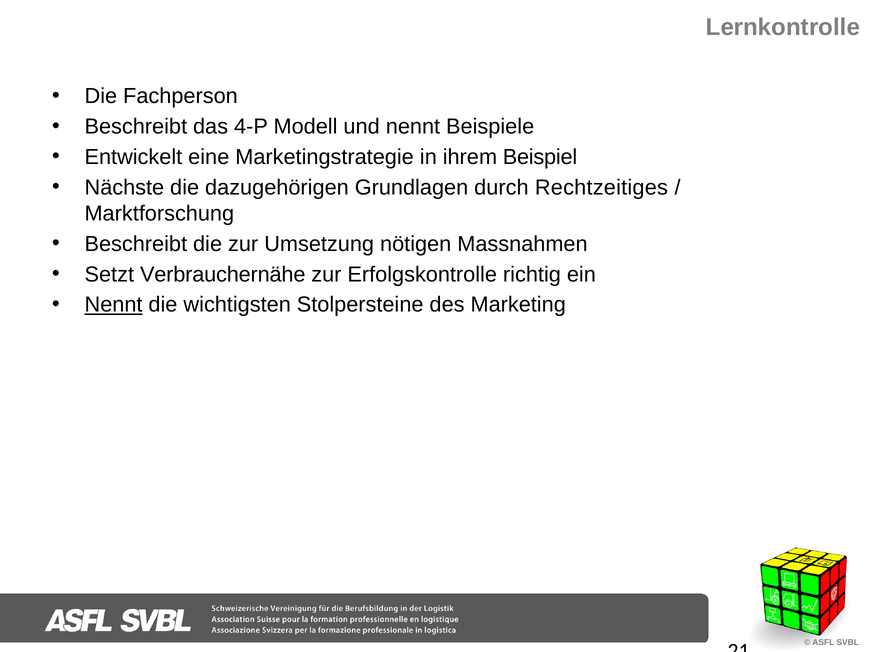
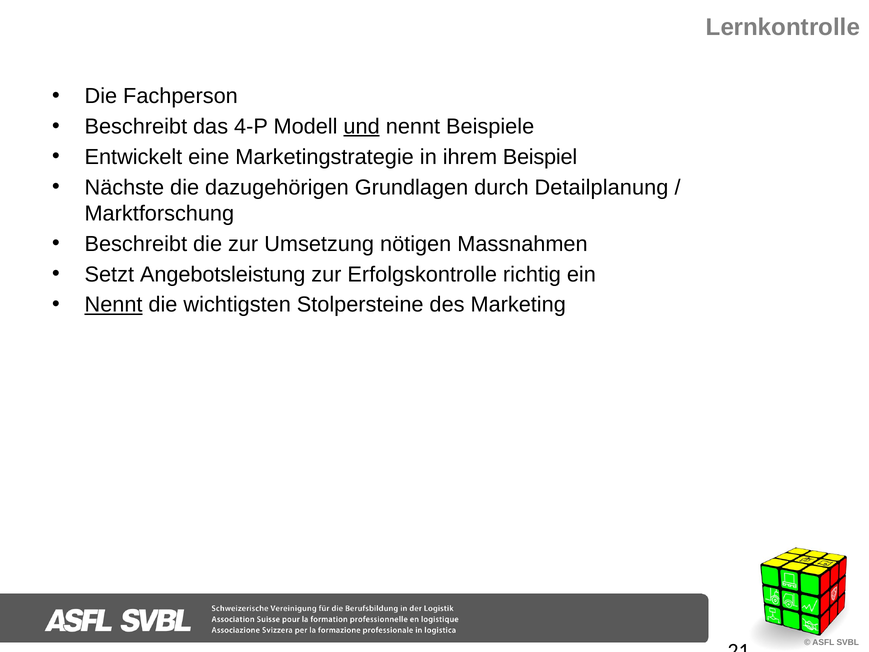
und underline: none -> present (362, 126)
Rechtzeitiges: Rechtzeitiges -> Detailplanung (602, 187)
Verbrauchernähe: Verbrauchernähe -> Angebotsleistung (223, 274)
